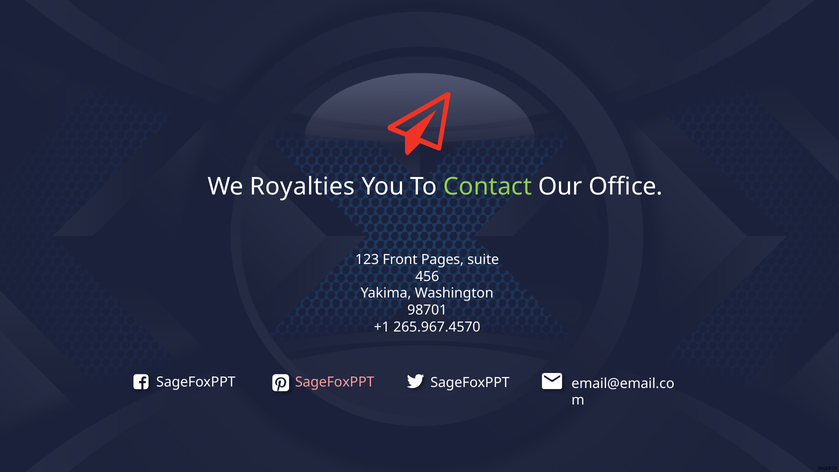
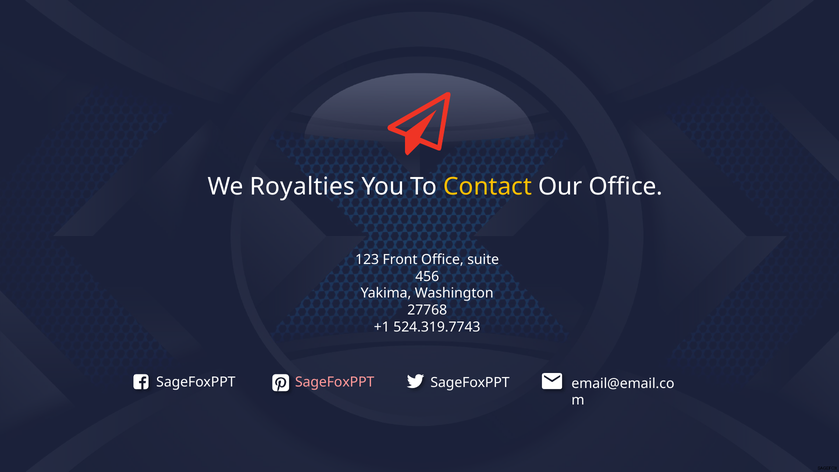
Contact colour: light green -> yellow (488, 186)
Front Pages: Pages -> Office (442, 260)
98701: 98701 -> 27768 (427, 310)
265.967.4570: 265.967.4570 -> 524.319.7743 (437, 327)
